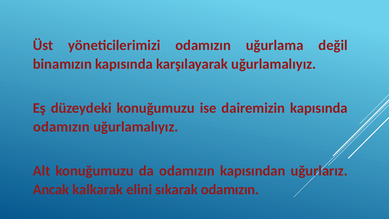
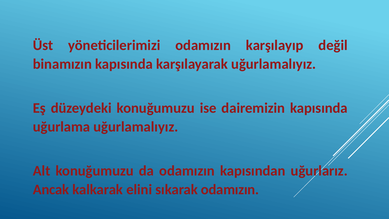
uğurlama: uğurlama -> karşılayıp (275, 45)
odamızın: odamızın -> uğurlama (61, 127)
